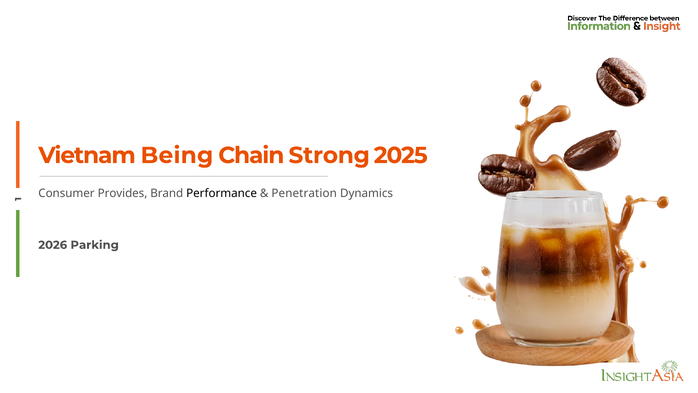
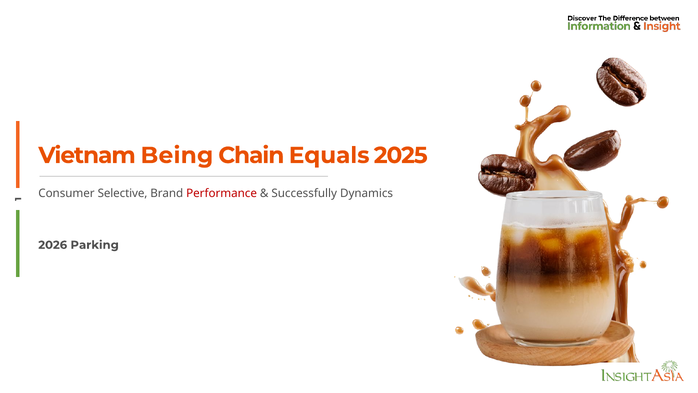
Strong: Strong -> Equals (329, 155)
Provides: Provides -> Selective (123, 193)
Performance colour: black -> red (222, 193)
Penetration: Penetration -> Successfully (304, 193)
